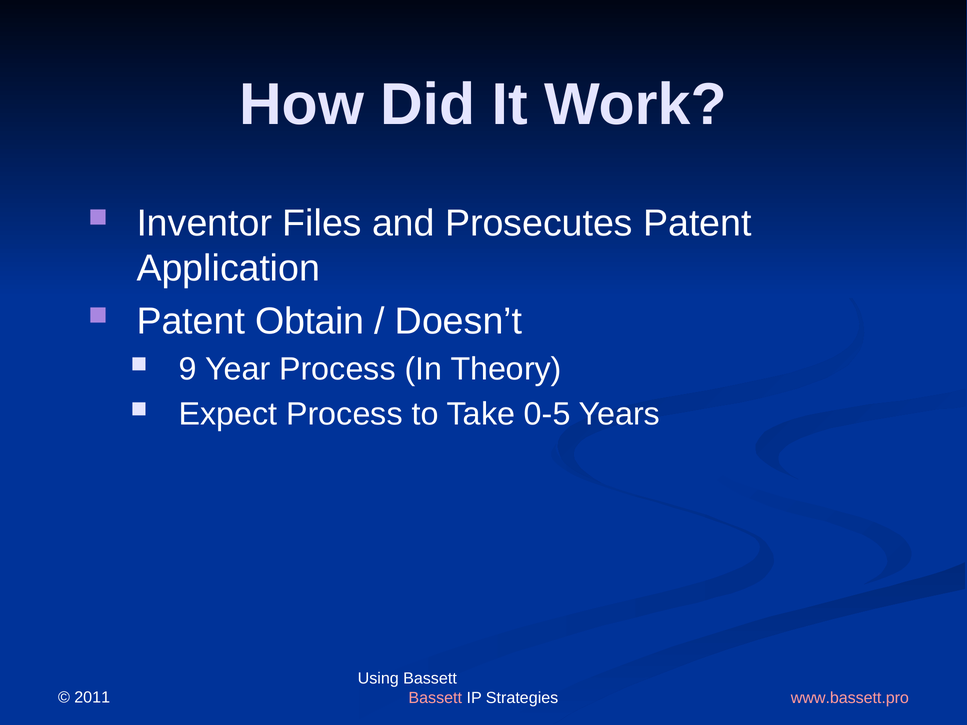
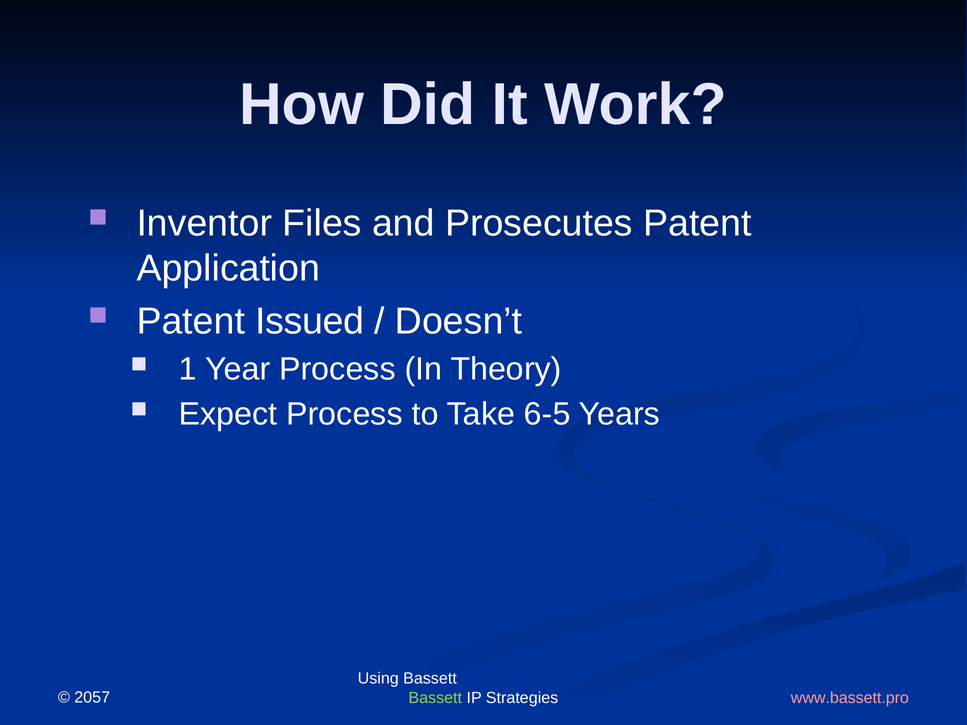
Obtain: Obtain -> Issued (310, 321)
9: 9 -> 1 (188, 369)
0-5: 0-5 -> 6-5 (547, 414)
2011: 2011 -> 2057 (92, 698)
Bassett colour: pink -> light green (435, 698)
